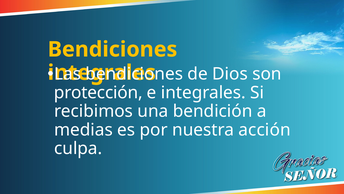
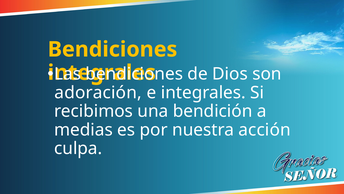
protección: protección -> adoración (98, 92)
